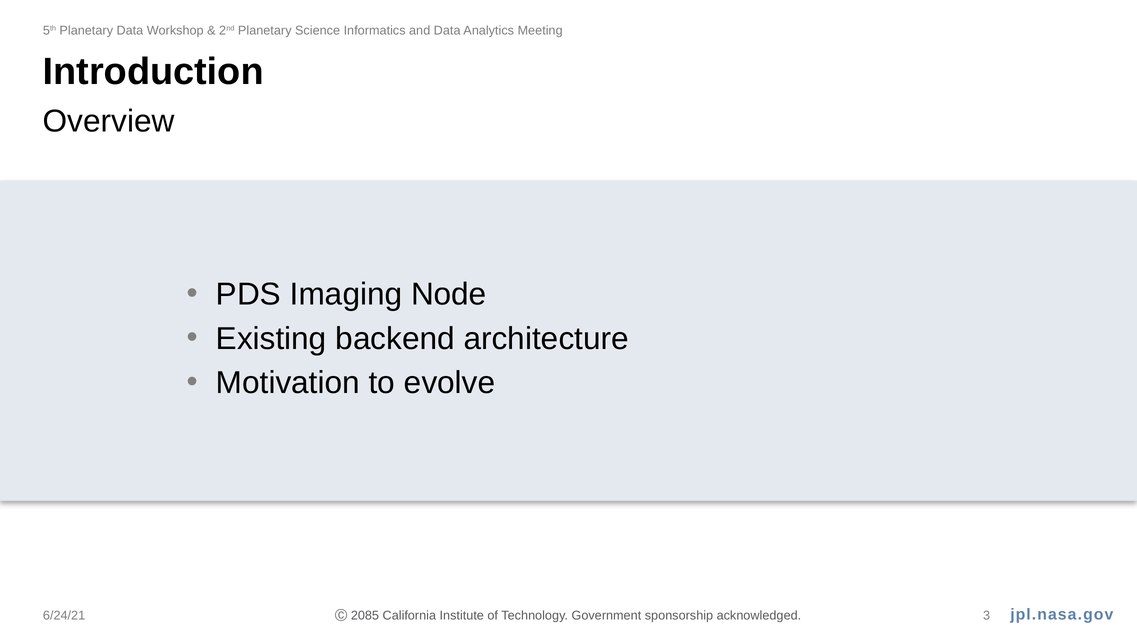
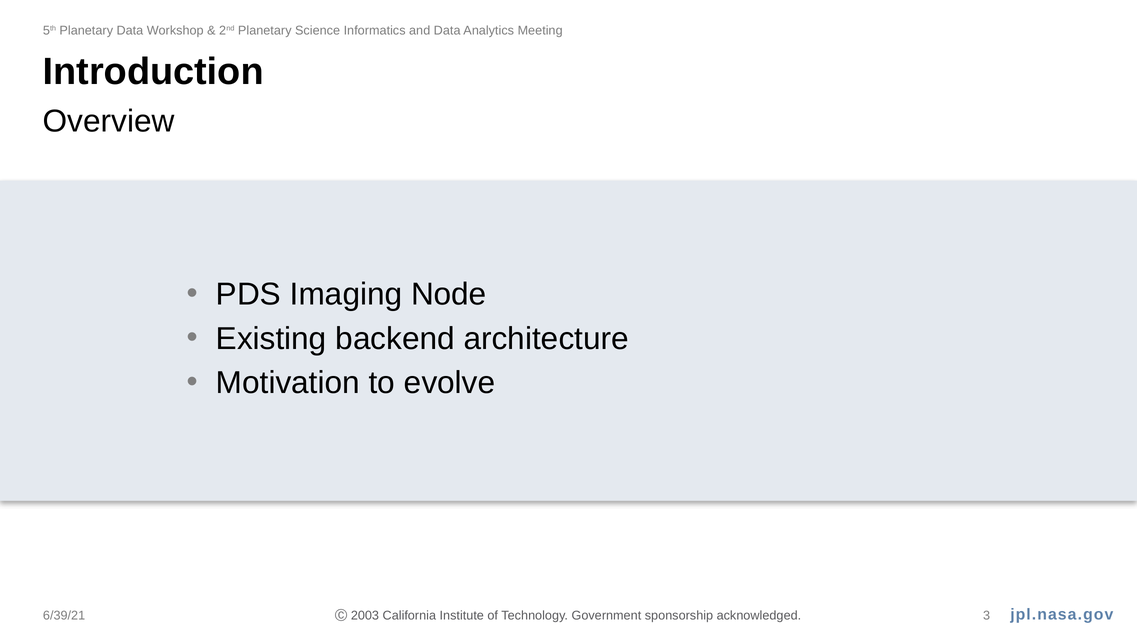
6/24/21: 6/24/21 -> 6/39/21 (64, 615)
2085: 2085 -> 2003 (365, 615)
